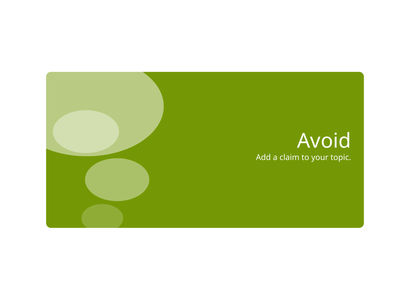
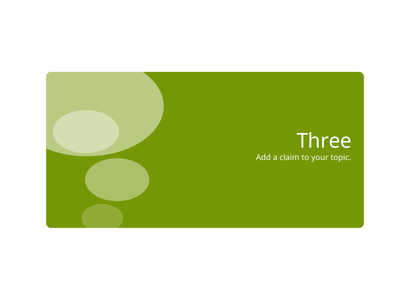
Avoid: Avoid -> Three (324, 141)
